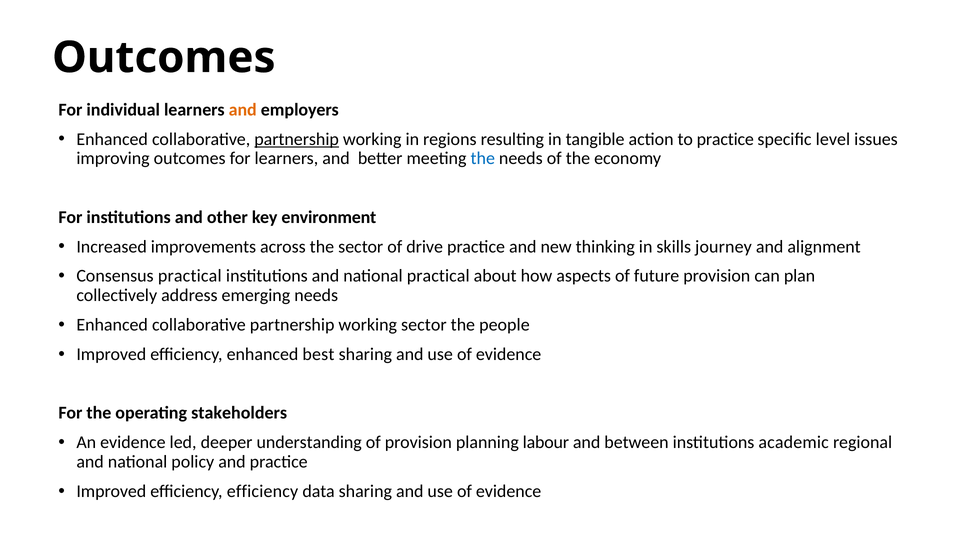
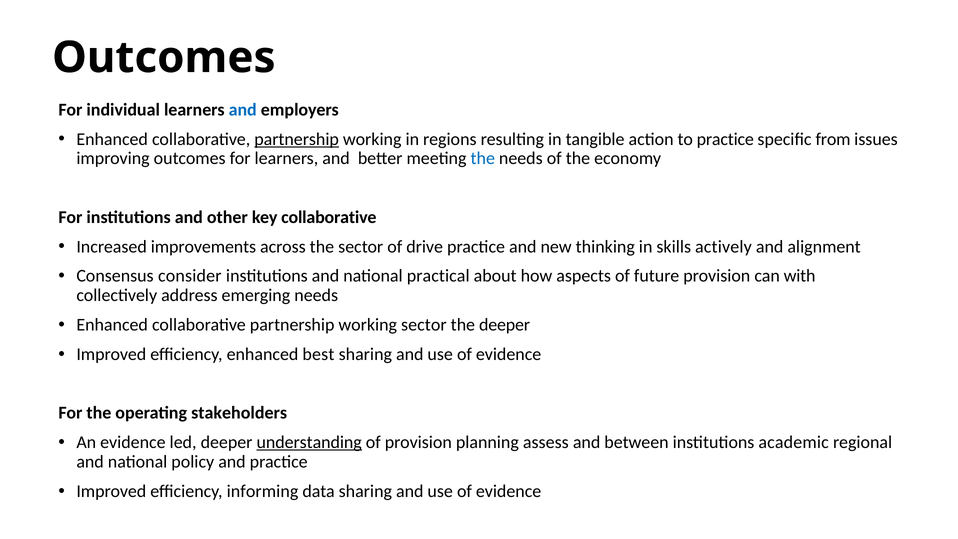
and colour: orange -> blue (243, 110)
level: level -> from (833, 139)
key environment: environment -> collaborative (329, 217)
journey: journey -> actively (723, 247)
Consensus practical: practical -> consider (190, 276)
plan: plan -> with (800, 276)
the people: people -> deeper (505, 325)
understanding underline: none -> present (309, 442)
labour: labour -> assess (546, 442)
efficiency efficiency: efficiency -> informing (263, 491)
